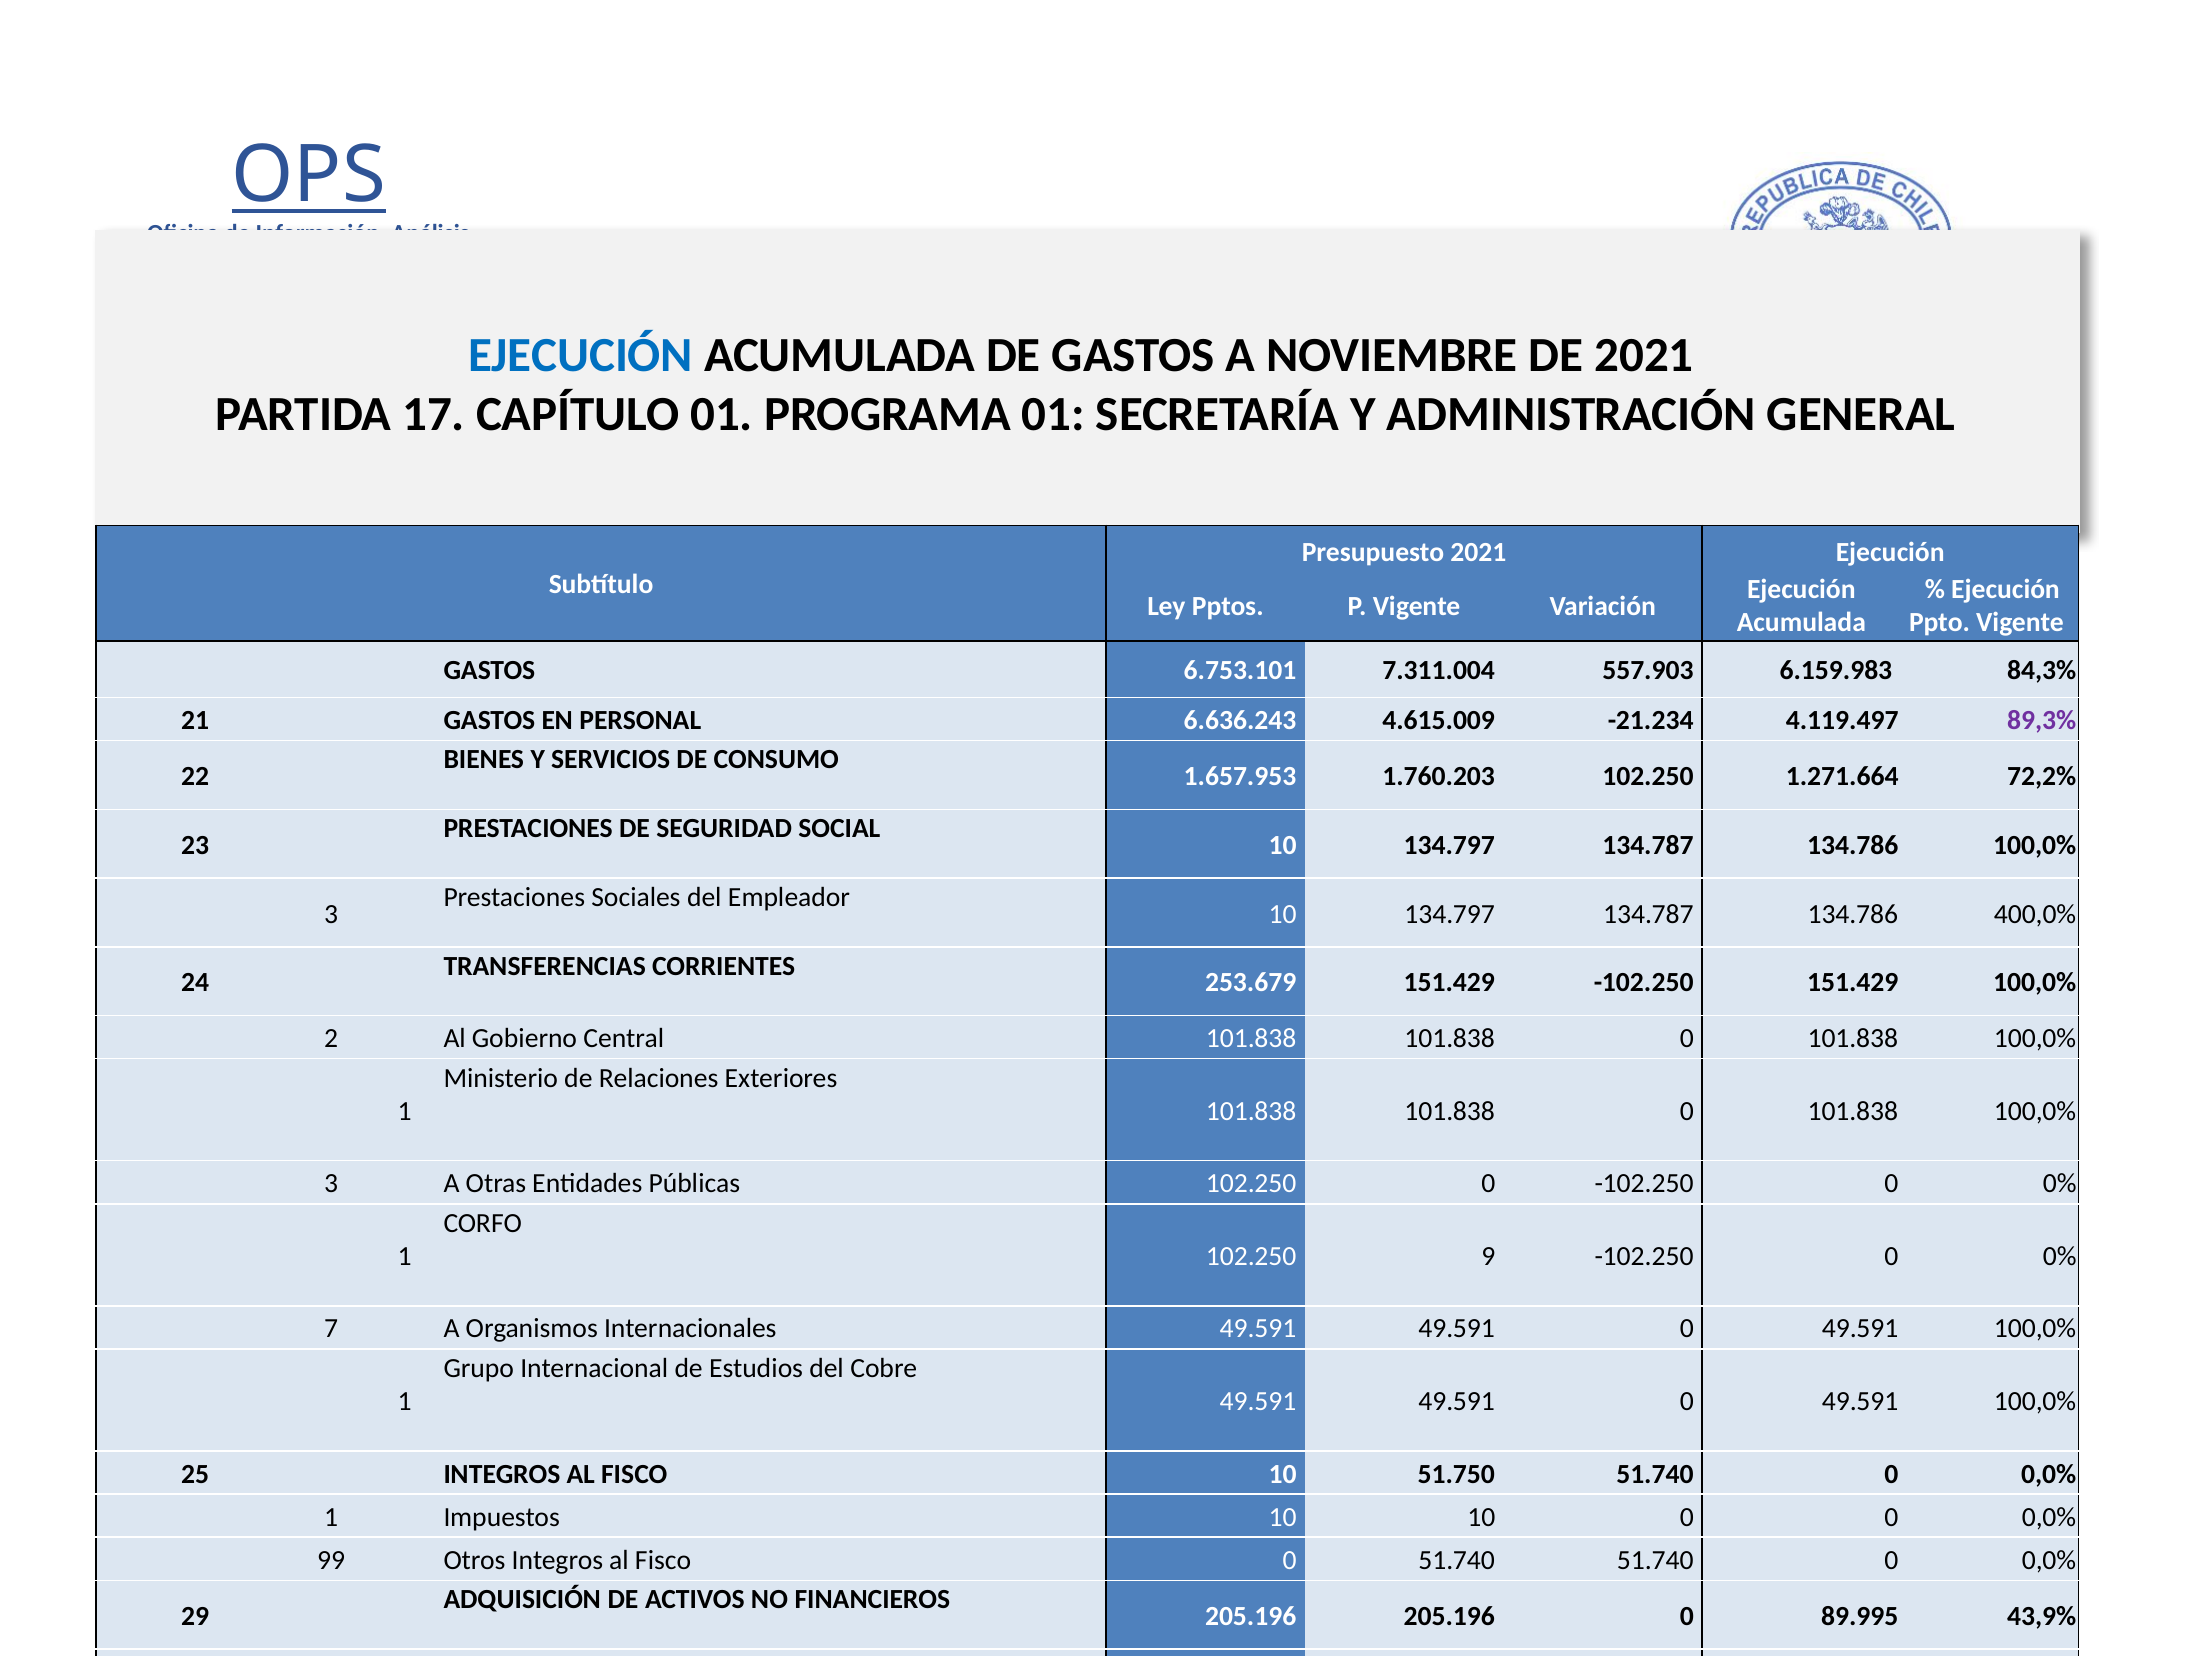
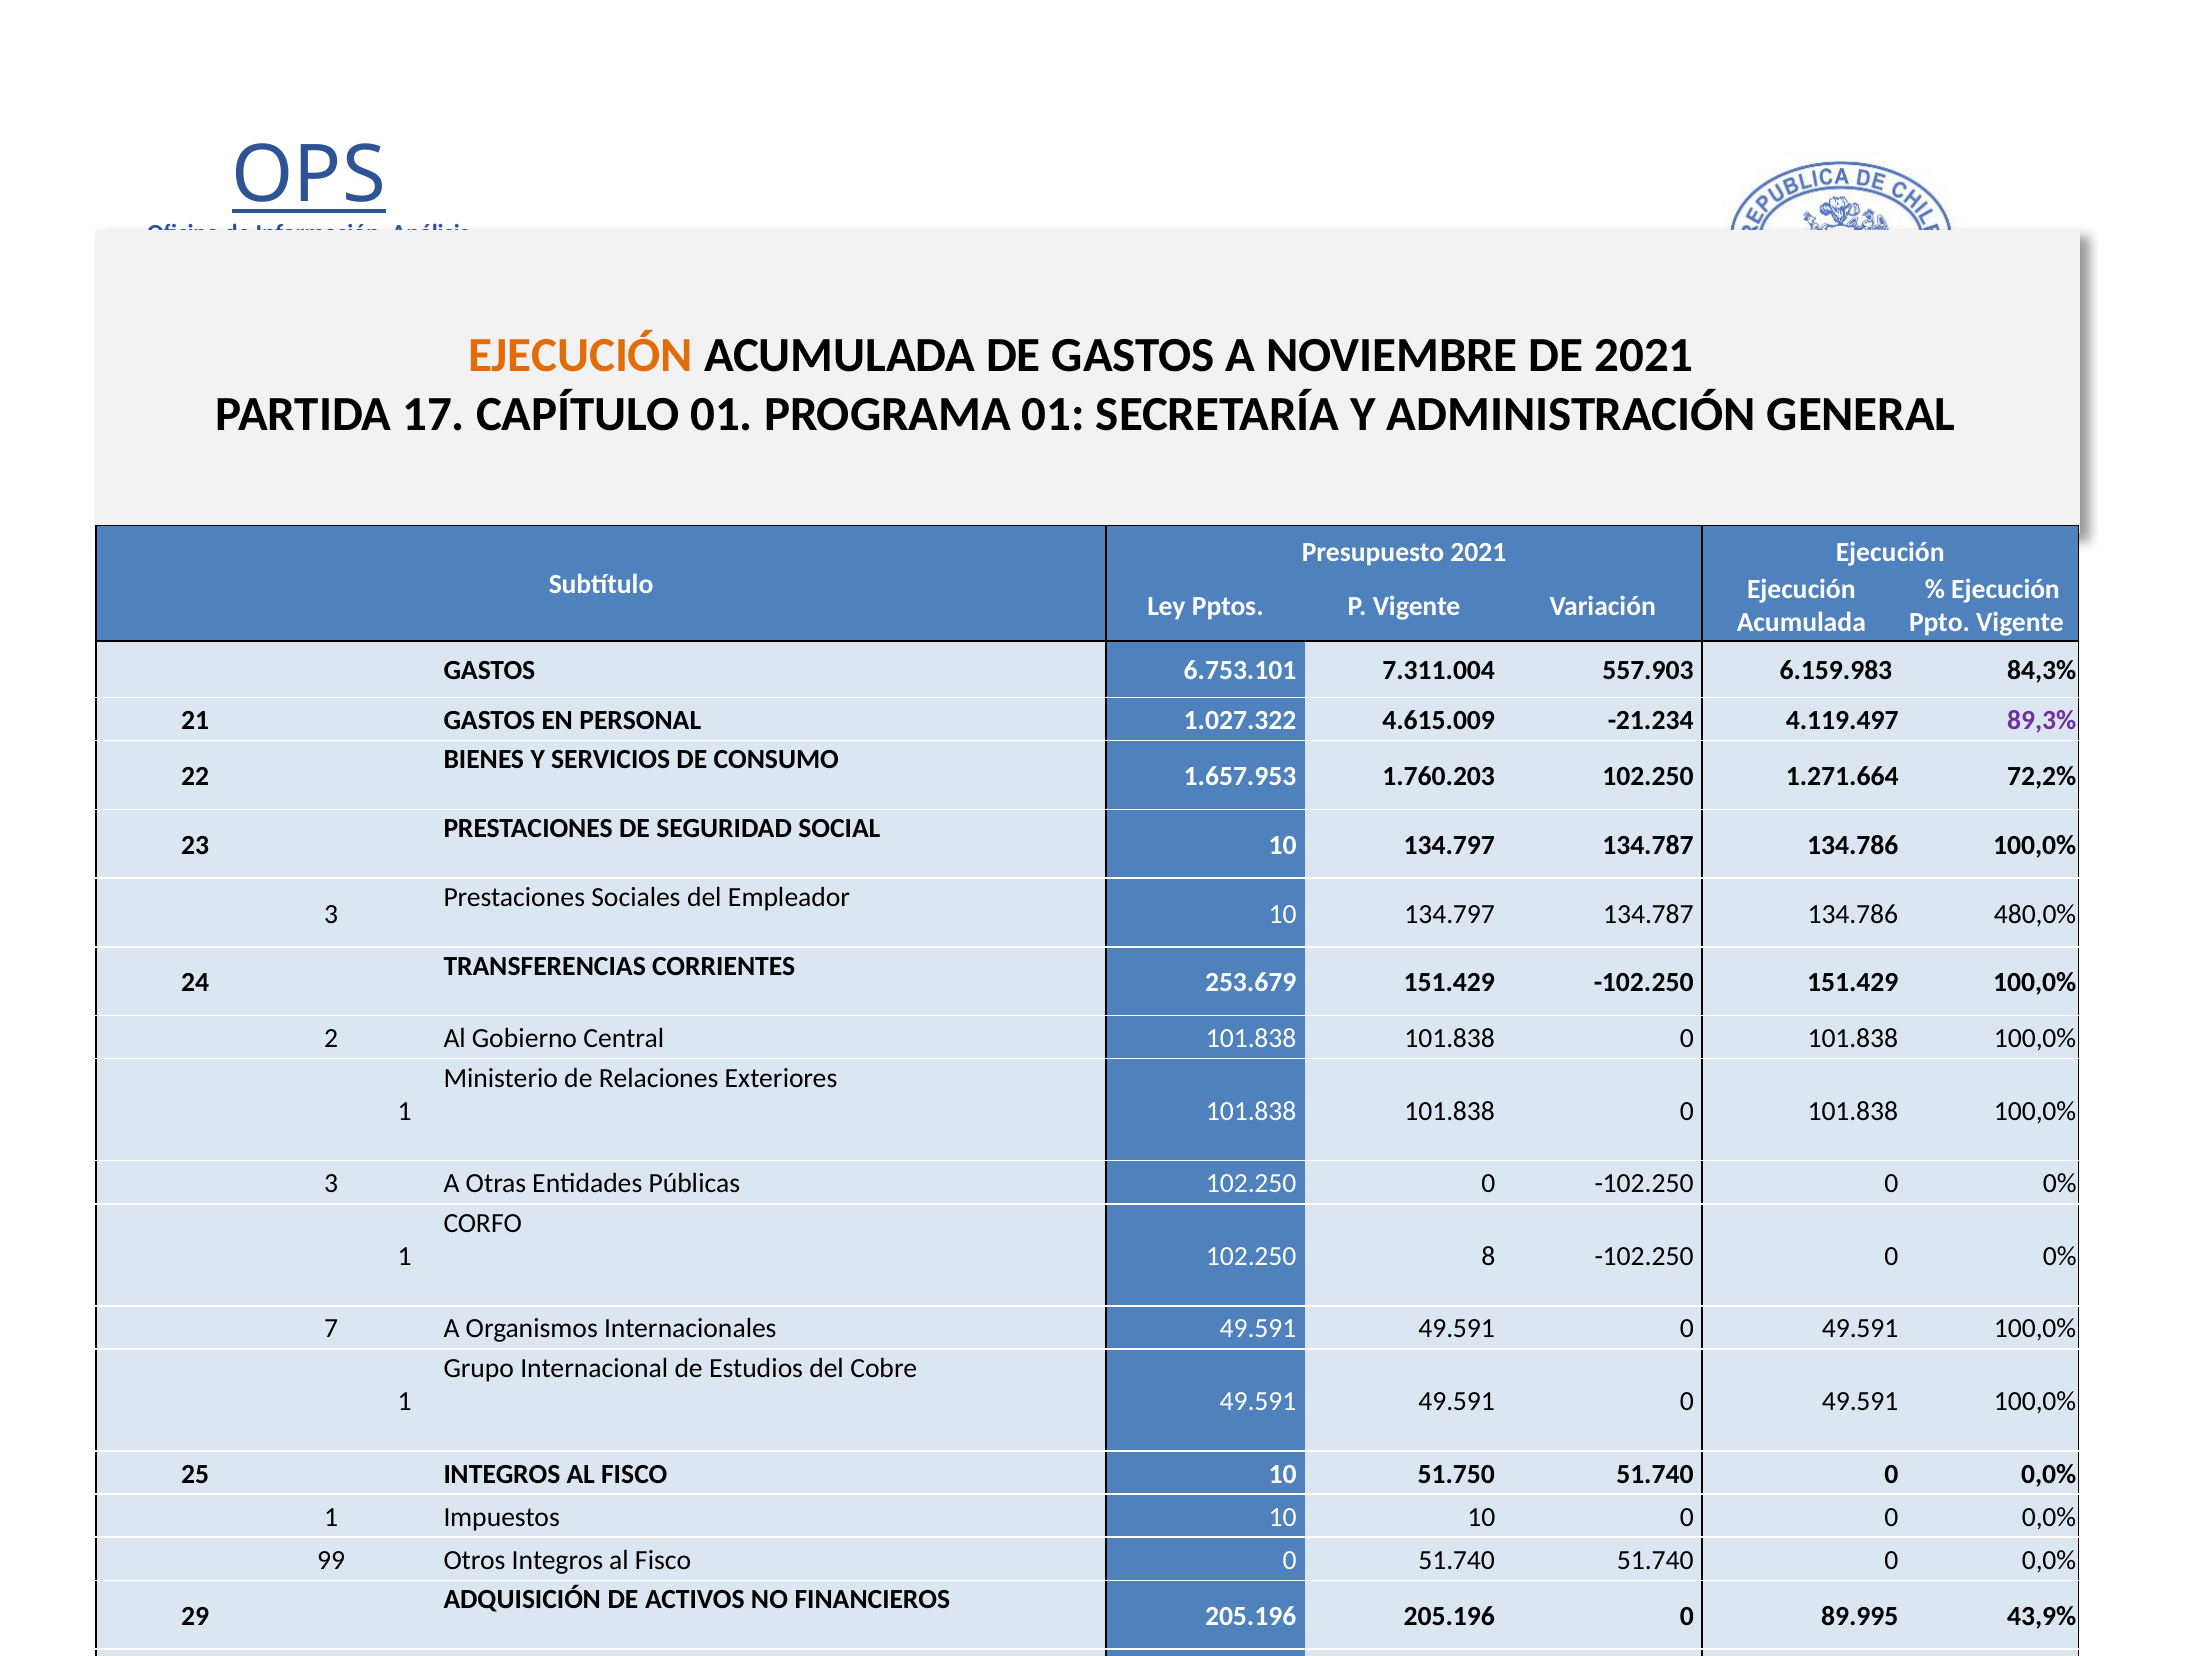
EJECUCIÓN colour: blue -> orange (581, 356)
6.636.243: 6.636.243 -> 1.027.322 (1240, 720)
400,0%: 400,0% -> 480,0% (2035, 914)
9: 9 -> 8 (1488, 1256)
